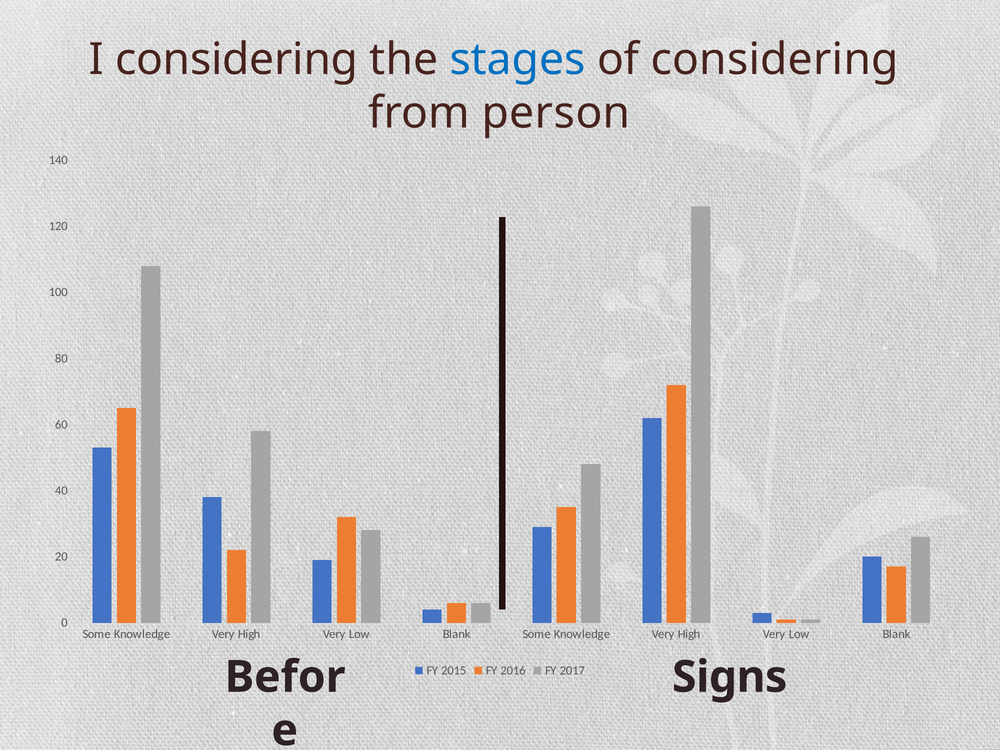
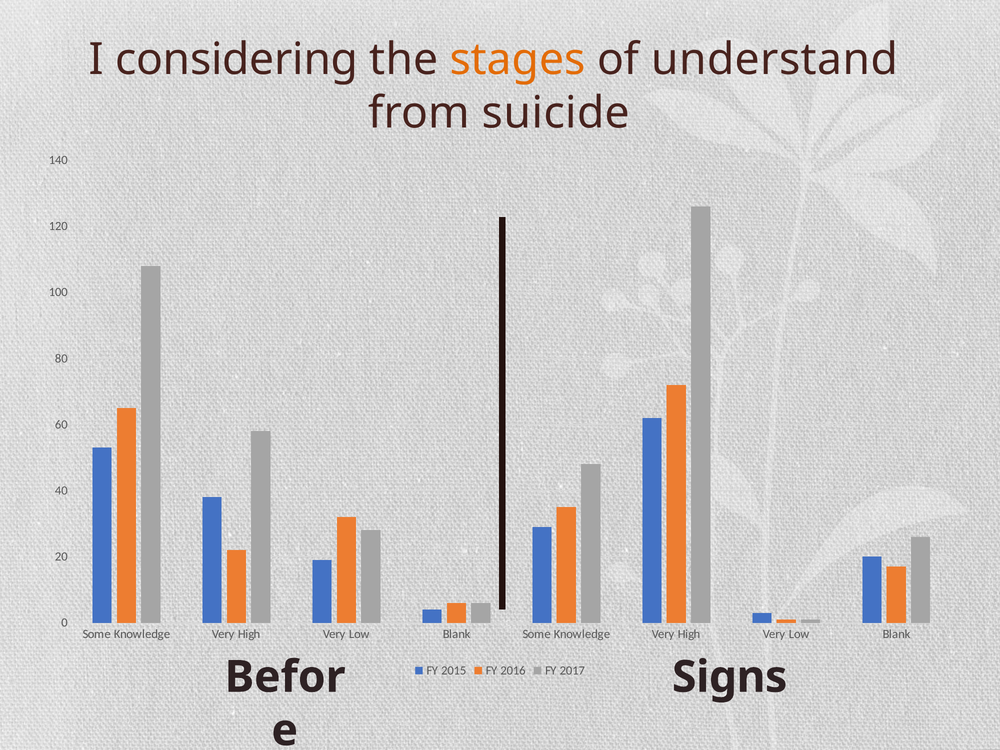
stages colour: blue -> orange (518, 60)
of considering: considering -> understand (775, 60)
person: person -> suicide (556, 113)
